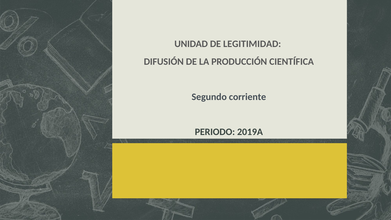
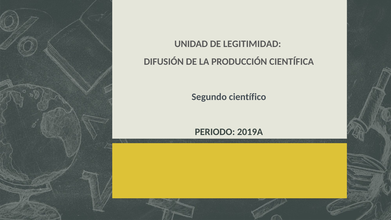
corriente: corriente -> científico (248, 97)
